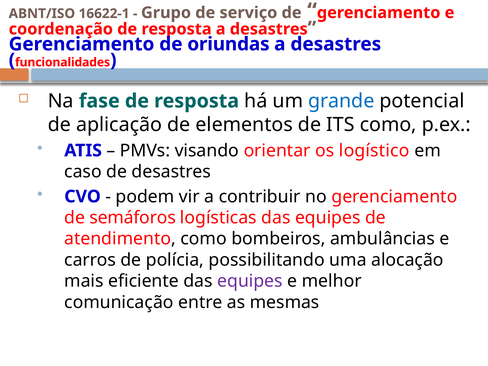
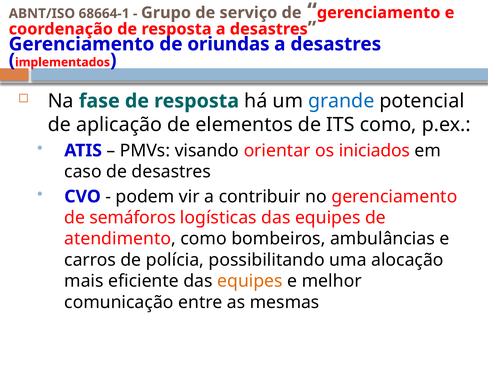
16622-1: 16622-1 -> 68664-1 (104, 14)
funcionalidades: funcionalidades -> implementados (63, 62)
logístico: logístico -> iniciados (374, 151)
equipes colour: purple -> orange (250, 281)
